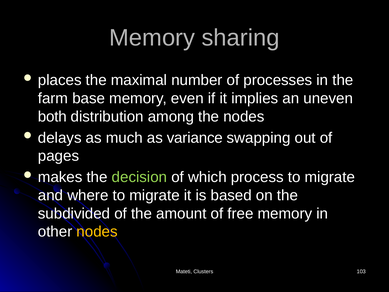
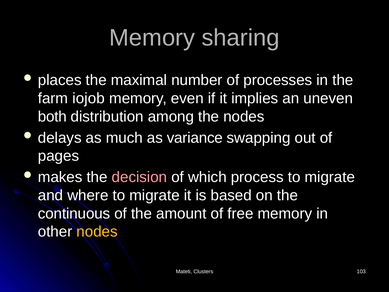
base: base -> iojob (89, 98)
decision colour: light green -> pink (139, 177)
subdivided: subdivided -> continuous (74, 213)
